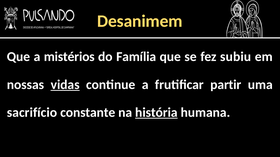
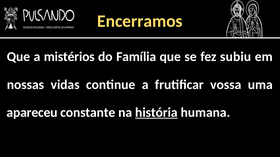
Desanimem: Desanimem -> Encerramos (140, 21)
vidas underline: present -> none (65, 85)
partir: partir -> vossa (226, 85)
sacrifício: sacrifício -> apareceu (32, 113)
